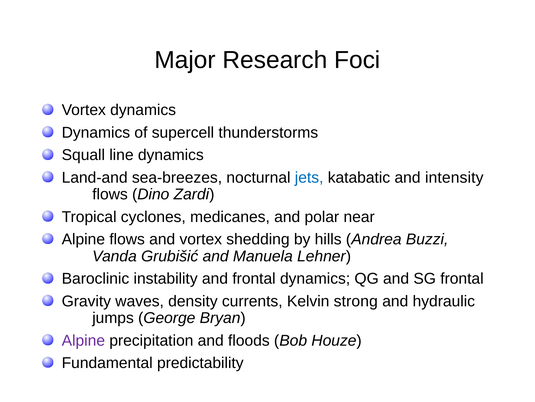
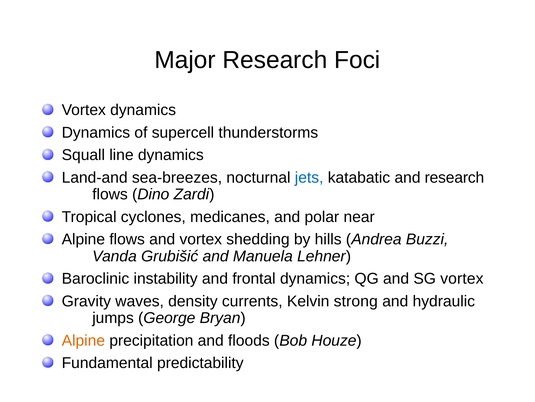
and intensity: intensity -> research (454, 177)
SG frontal: frontal -> vortex (462, 278)
Alpine colour: purple -> orange (83, 340)
